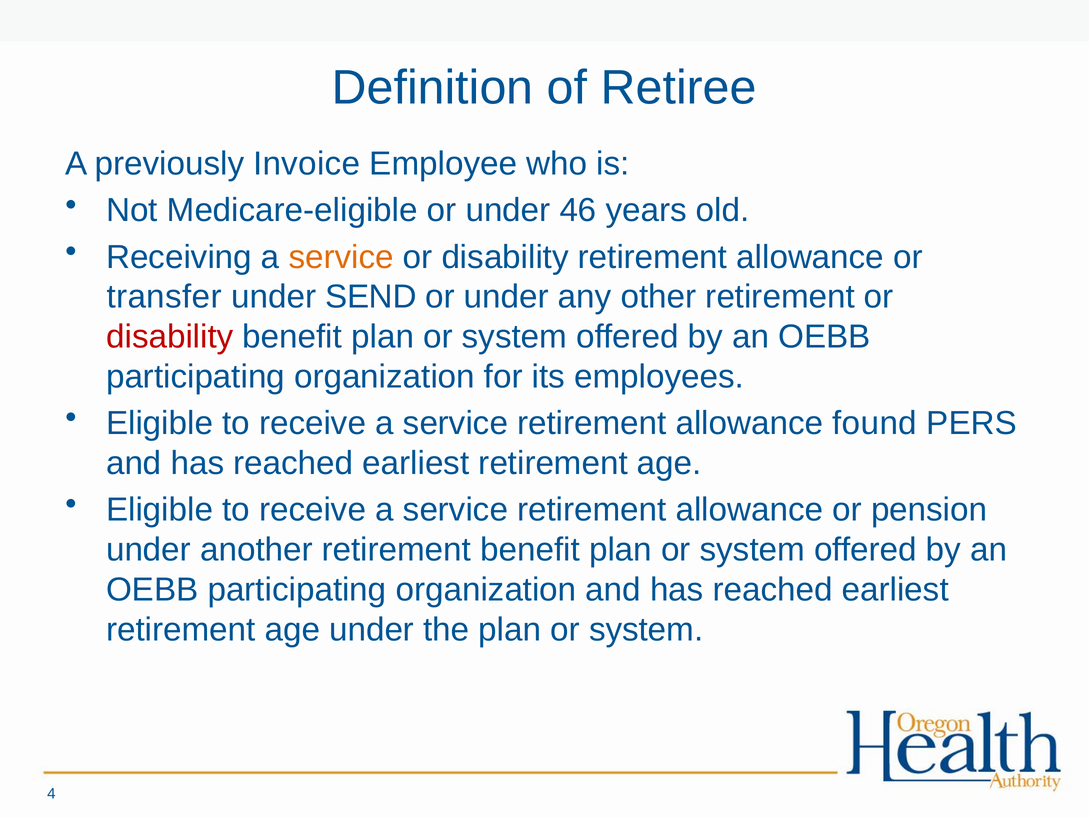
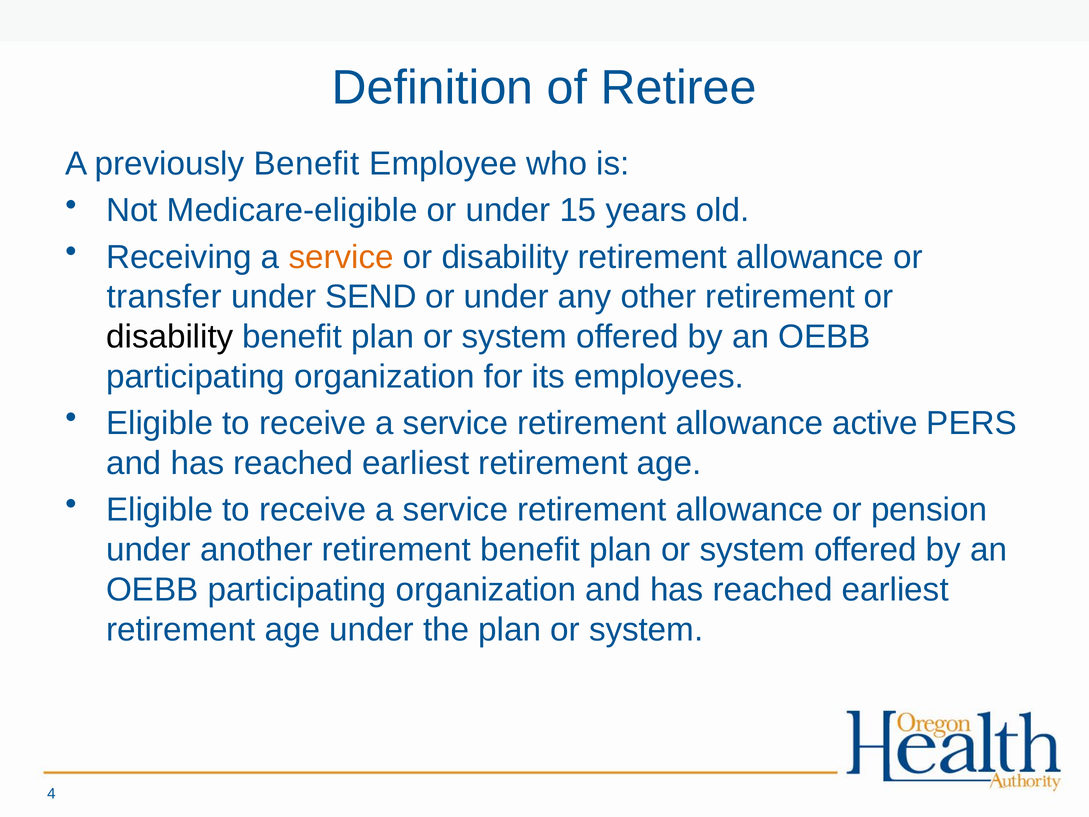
previously Invoice: Invoice -> Benefit (307, 164)
46: 46 -> 15 (578, 210)
disability colour: red -> black (170, 337)
found: found -> active (875, 423)
